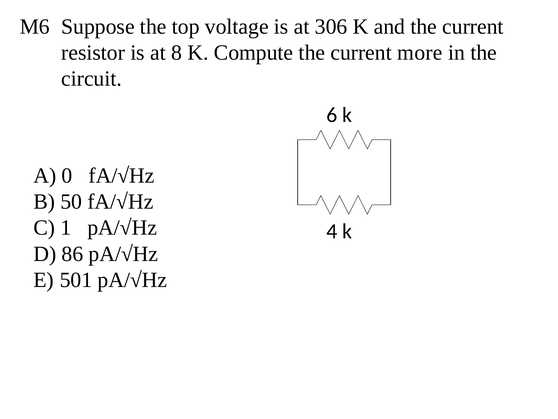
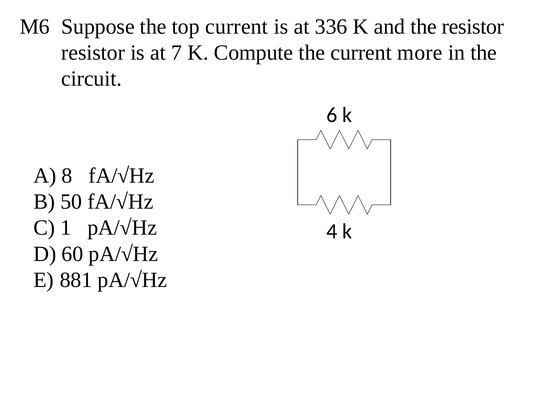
top voltage: voltage -> current (237, 27)
306: 306 -> 336 (331, 27)
and the current: current -> resistor (473, 27)
8: 8 -> 7 (177, 53)
0: 0 -> 8 (67, 175)
86: 86 -> 60 (72, 254)
501: 501 -> 881 (76, 280)
